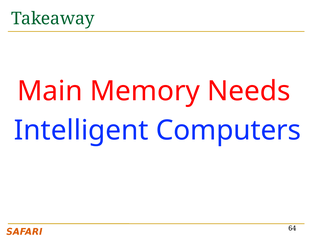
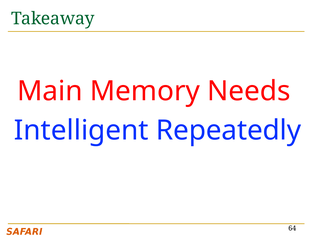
Computers: Computers -> Repeatedly (228, 131)
